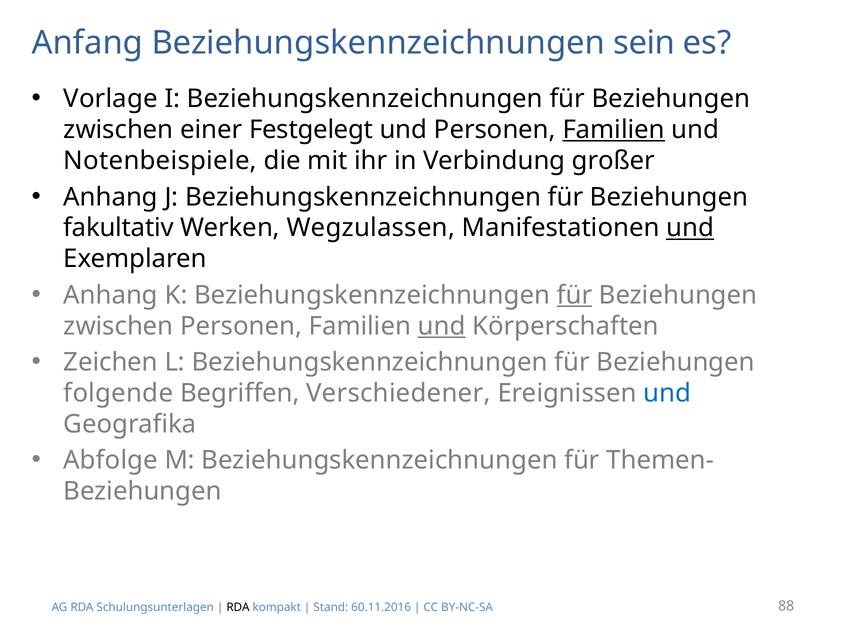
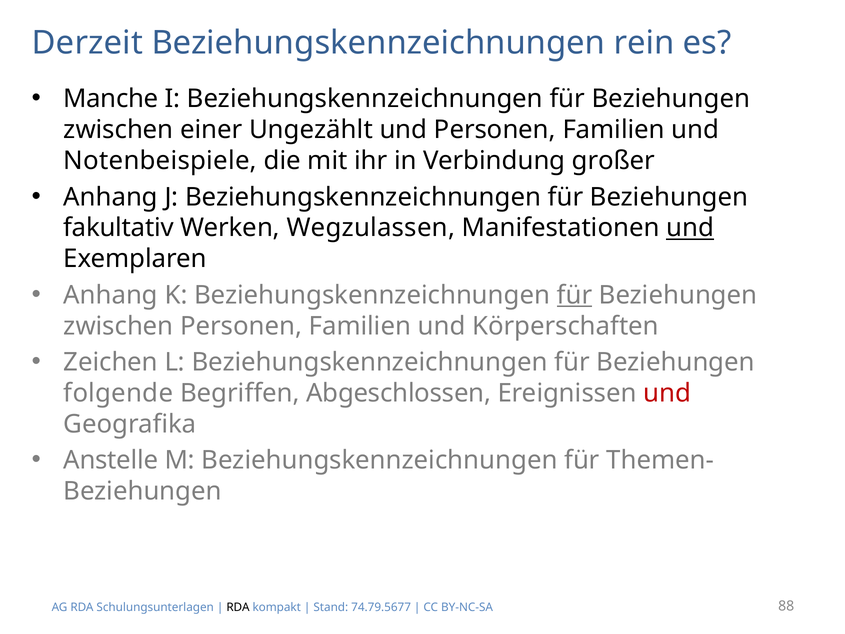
Anfang: Anfang -> Derzeit (87, 43)
sein: sein -> rein (644, 43)
Vorlage: Vorlage -> Manche (111, 99)
Festgelegt: Festgelegt -> Ungezählt (311, 130)
Familien underline: present -> none (614, 130)
und underline: present -> none (442, 326)
Verschiedener: Verschiedener -> Abgeschlossen (399, 393)
und colour: blue -> red (667, 393)
Abfolge: Abfolge -> Anstelle (111, 460)
60.11.2016: 60.11.2016 -> 74.79.5677 (381, 607)
